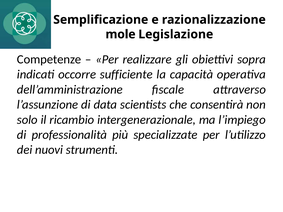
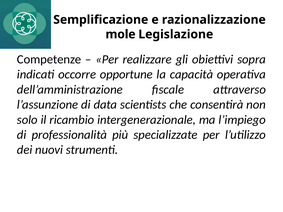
sufficiente: sufficiente -> opportune (126, 74)
